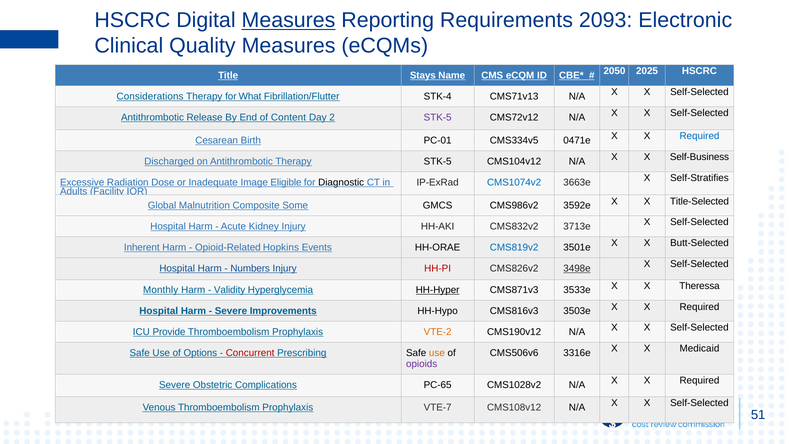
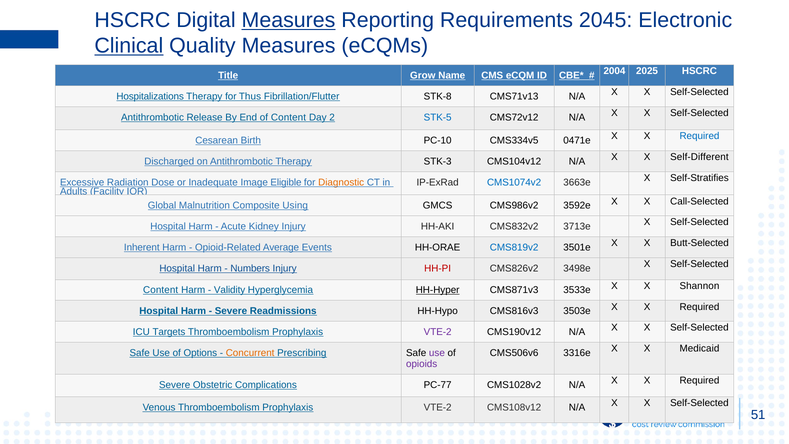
2093: 2093 -> 2045 (606, 20)
Clinical underline: none -> present (129, 46)
Stays: Stays -> Grow (423, 75)
2050: 2050 -> 2004 (614, 71)
Considerations: Considerations -> Hospitalizations (150, 96)
What: What -> Thus (250, 96)
STK-4: STK-4 -> STK-8 (438, 96)
STK-5 colour: purple -> blue (438, 117)
PC-01: PC-01 -> PC-10 (438, 140)
Therapy STK-5: STK-5 -> STK-3 (438, 161)
Self-Business: Self-Business -> Self-Different (699, 157)
Diagnostic colour: black -> orange (341, 182)
Some: Some -> Using (295, 206)
Title-Selected: Title-Selected -> Call-Selected (699, 201)
Hopkins: Hopkins -> Average (281, 247)
3498e underline: present -> none (577, 268)
Monthly: Monthly -> Content (161, 290)
Theressa: Theressa -> Shannon (699, 286)
Improvements: Improvements -> Readmissions (283, 311)
Provide: Provide -> Targets (169, 332)
VTE-2 colour: orange -> purple (438, 332)
Concurrent colour: red -> orange (250, 353)
use colour: orange -> purple (437, 353)
PC-65: PC-65 -> PC-77 (438, 385)
Venous Thromboembolism Prophylaxis VTE-7: VTE-7 -> VTE-2 (438, 407)
